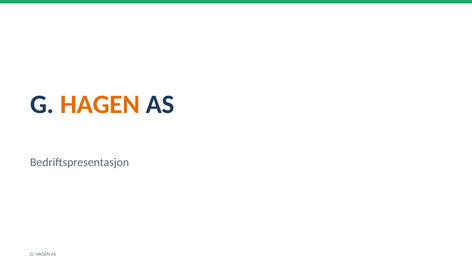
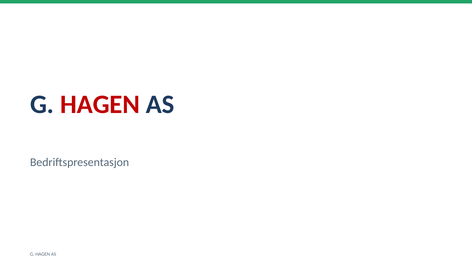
HAGEN colour: orange -> red (100, 105)
